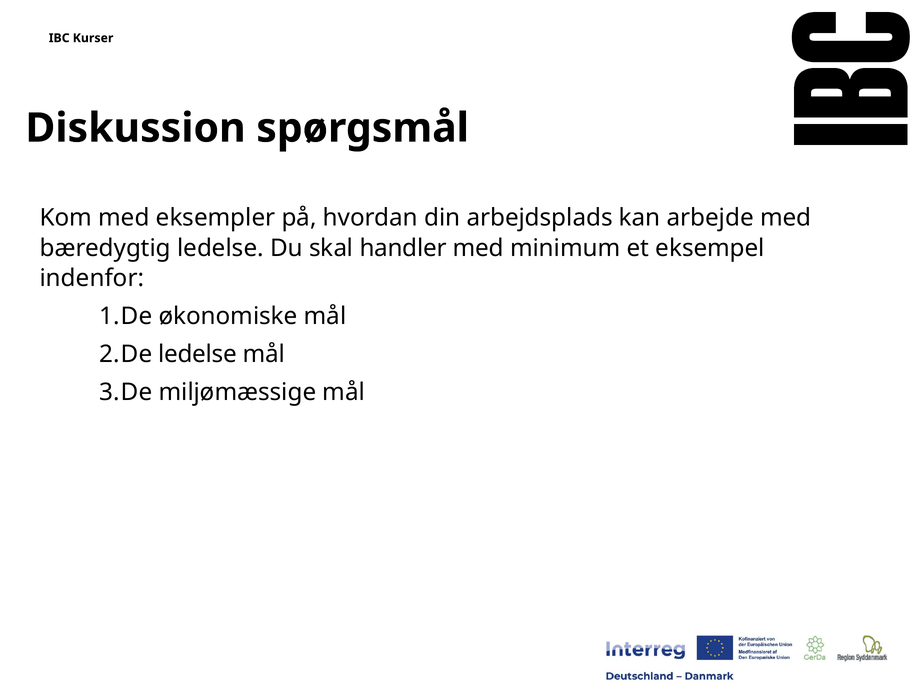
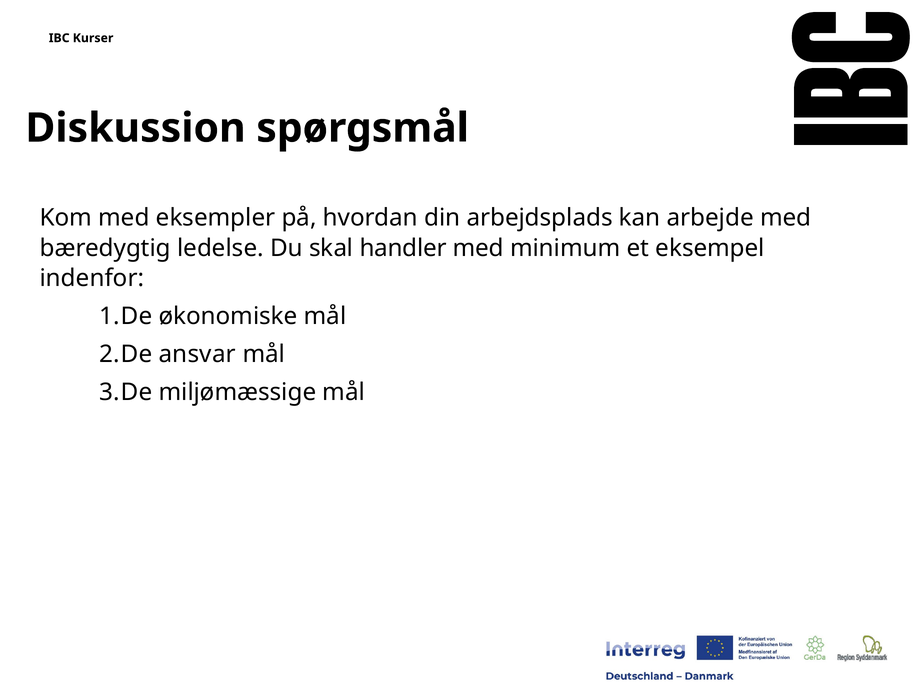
ledelse: ledelse -> ansvar (197, 354)
